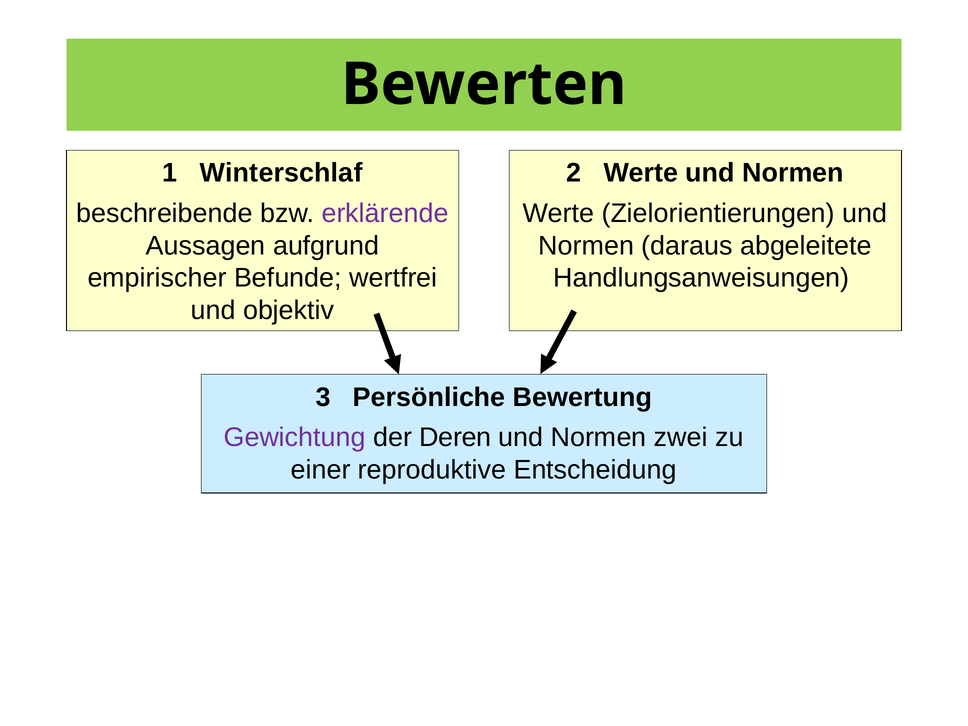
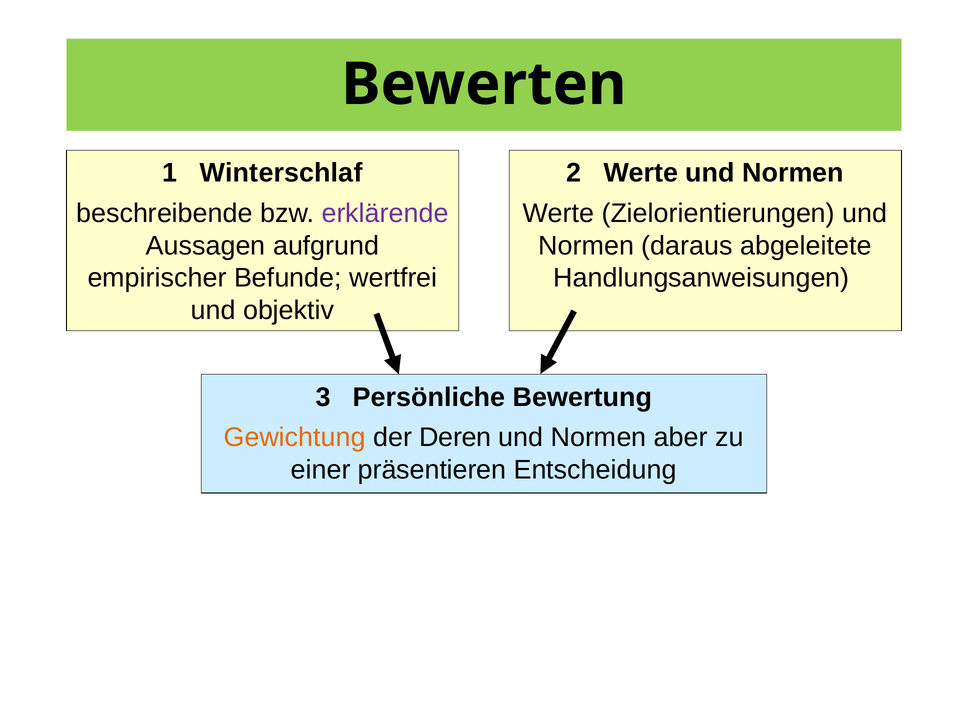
Gewichtung colour: purple -> orange (295, 438)
zwei: zwei -> aber (681, 438)
reproduktive: reproduktive -> präsentieren (432, 470)
